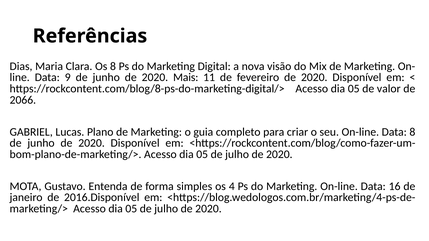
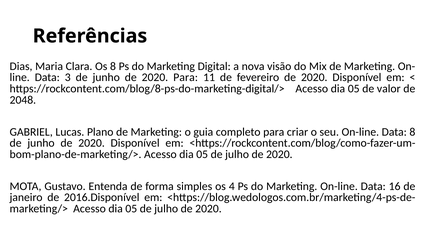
9: 9 -> 3 (68, 78)
2020 Mais: Mais -> Para (186, 78)
2066: 2066 -> 2048 (23, 100)
